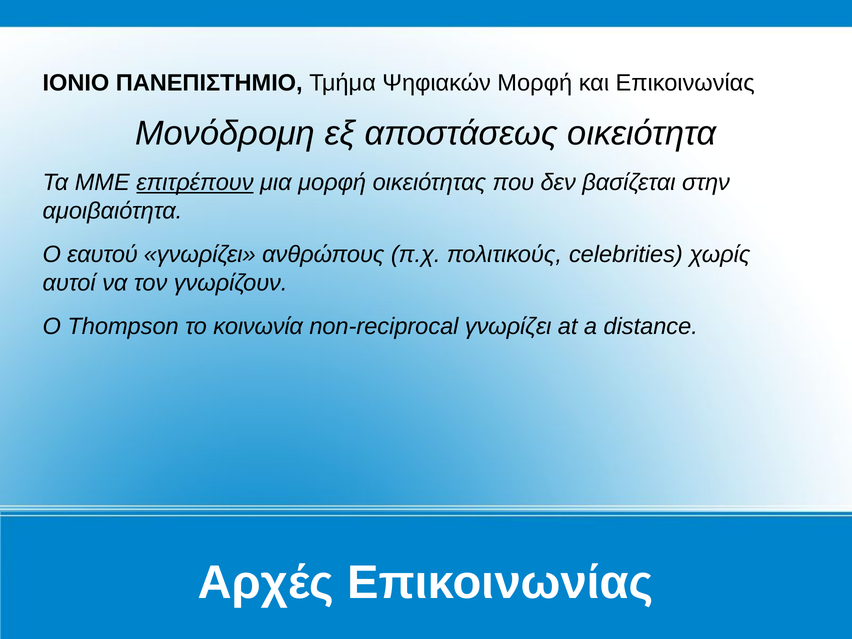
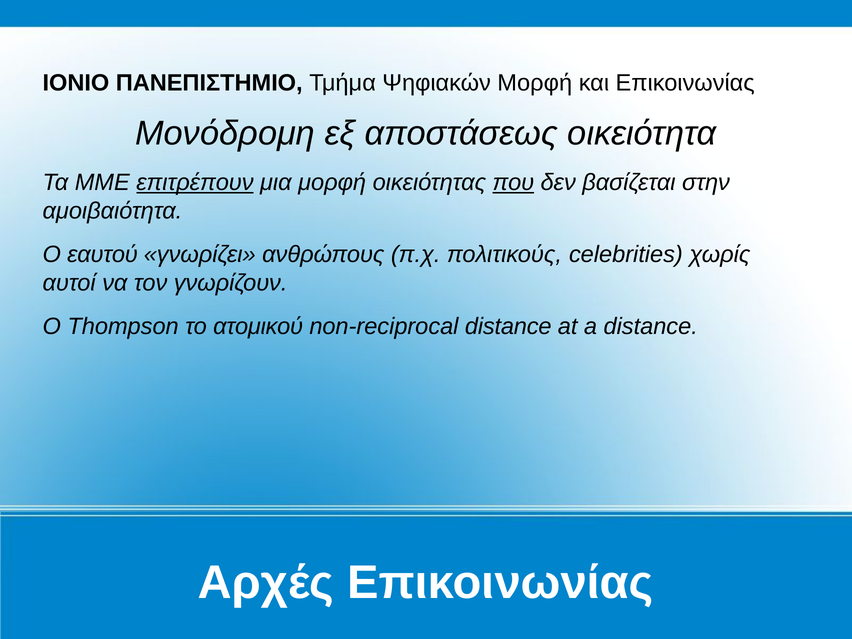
που underline: none -> present (513, 183)
κοινωνία: κοινωνία -> ατομικού (258, 326)
non-reciprocal γνωρίζει: γνωρίζει -> distance (508, 326)
